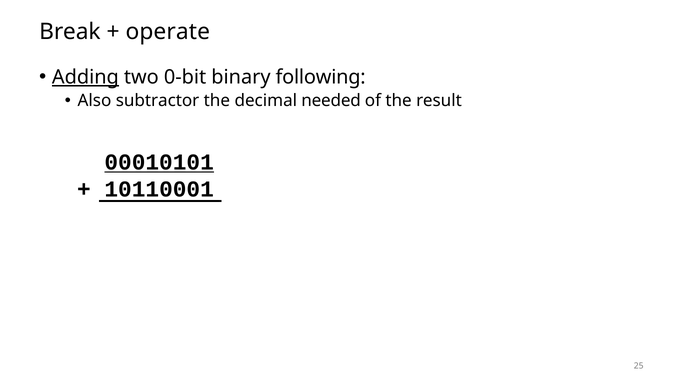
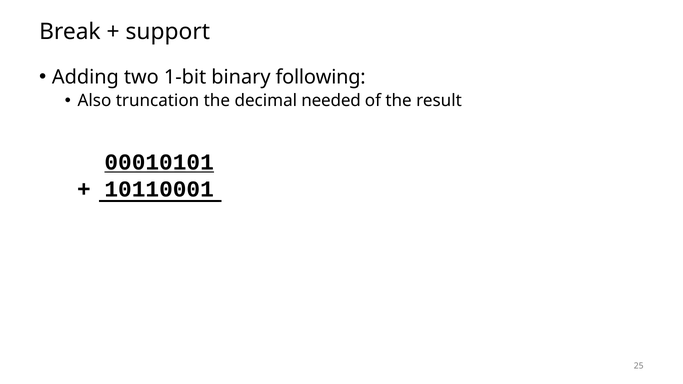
operate: operate -> support (168, 32)
Adding underline: present -> none (85, 77)
0-bit: 0-bit -> 1-bit (185, 77)
subtractor: subtractor -> truncation (158, 101)
